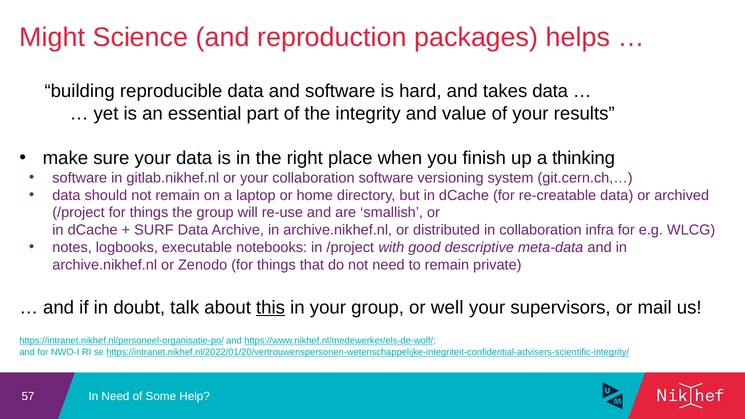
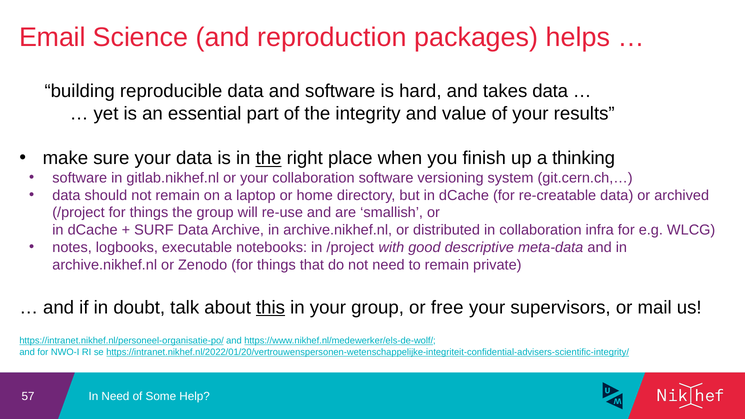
Might: Might -> Email (52, 37)
the underline: none -> present (269, 158)
well: well -> free (447, 307)
